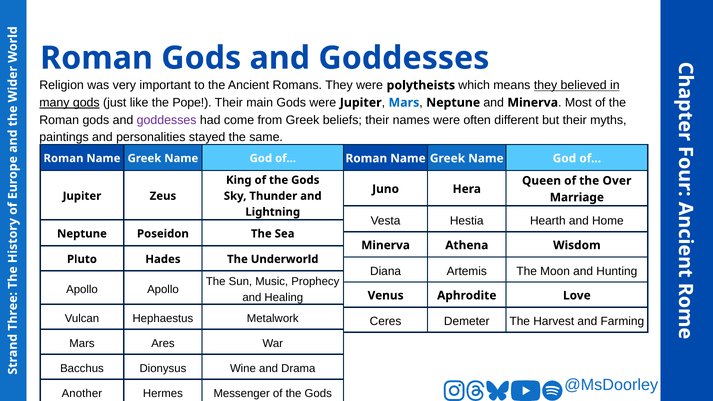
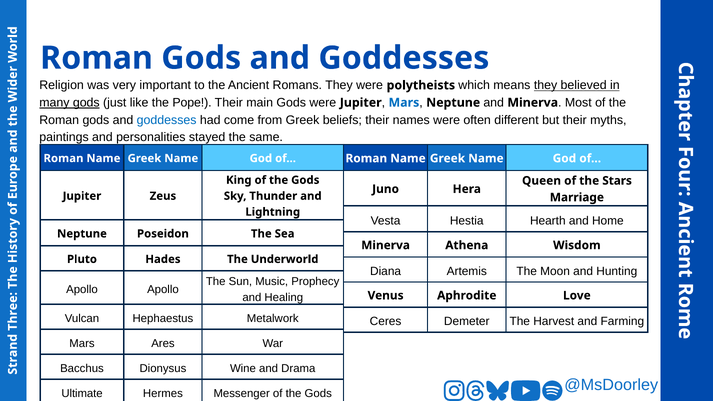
goddesses colour: purple -> blue (167, 120)
Over: Over -> Stars (617, 181)
Another: Another -> Ultimate (82, 394)
